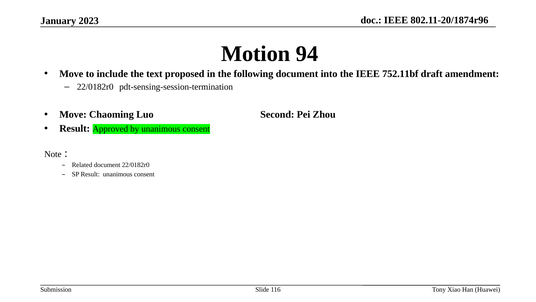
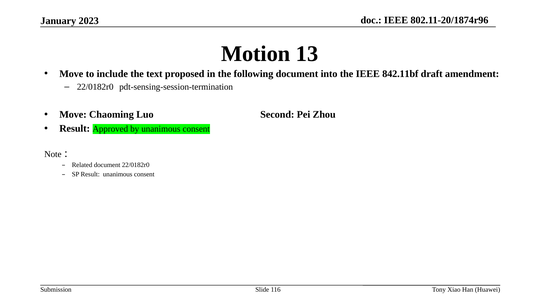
94: 94 -> 13 (307, 54)
752.11bf: 752.11bf -> 842.11bf (400, 74)
